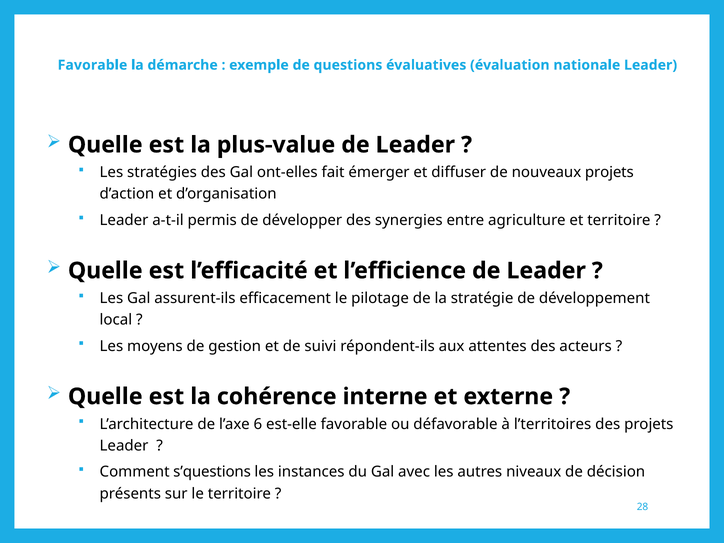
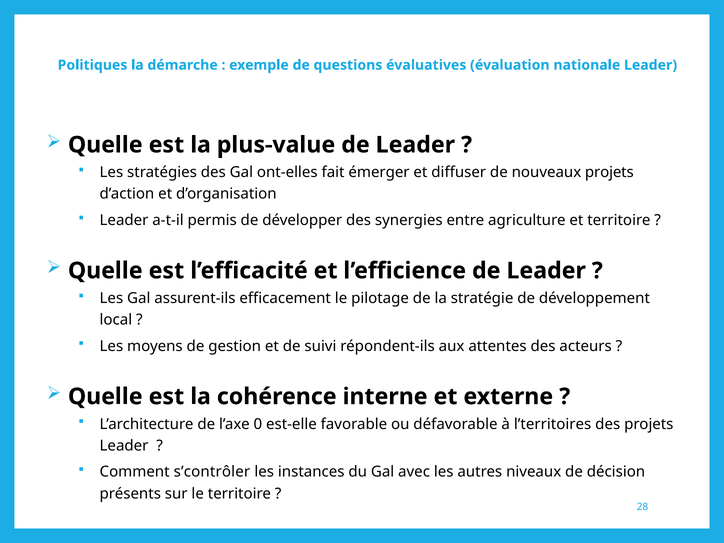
Favorable: Favorable -> Politiques (93, 65)
6: 6 -> 0 (258, 424)
s’questions: s’questions -> s’contrôler (212, 472)
